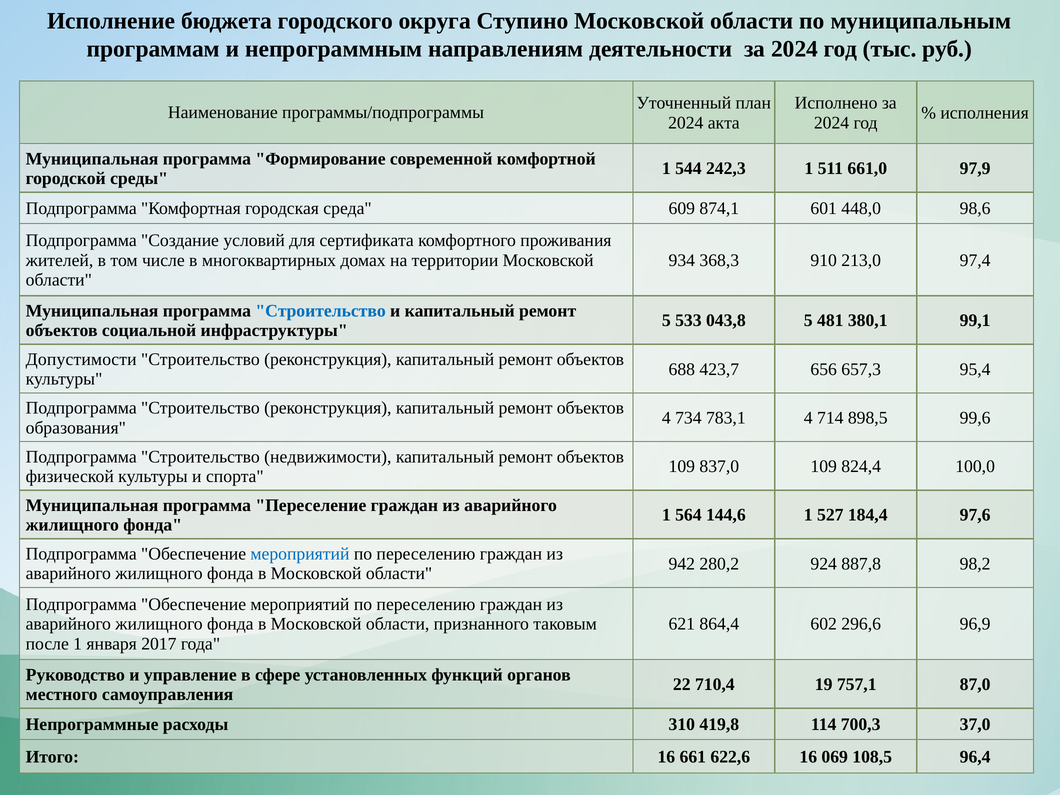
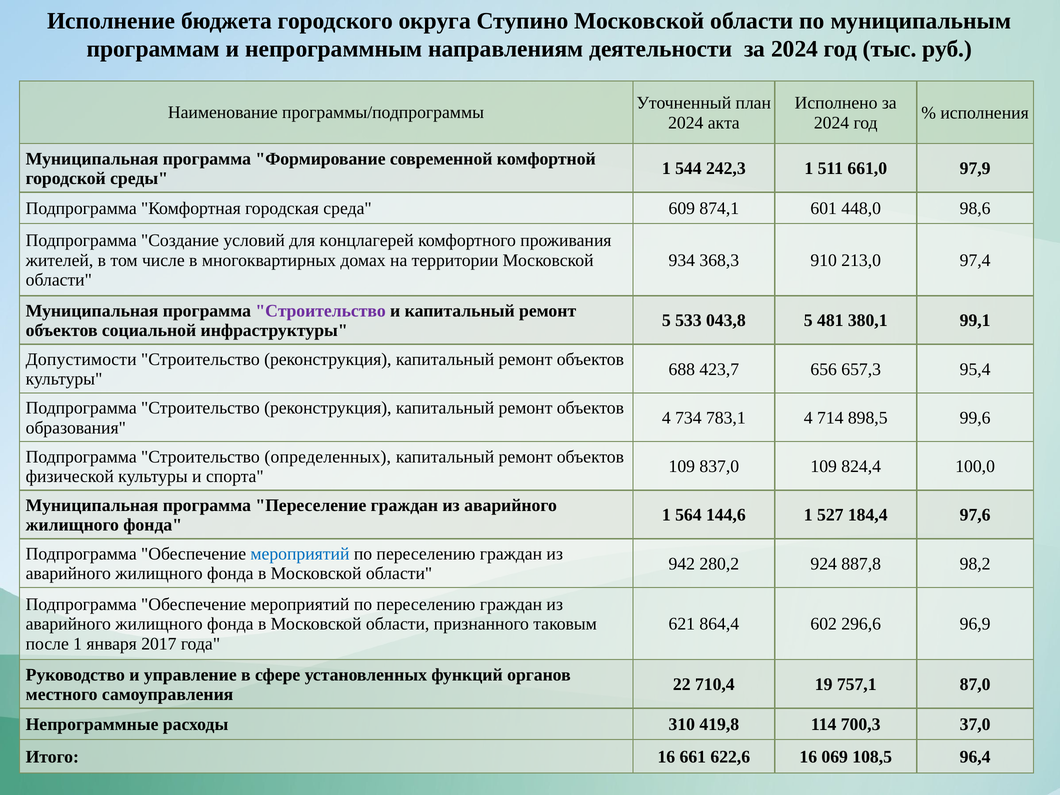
сертификата: сертификата -> концлагерей (367, 241)
Строительство colour: blue -> purple (321, 311)
недвижимости: недвижимости -> определенных (328, 457)
